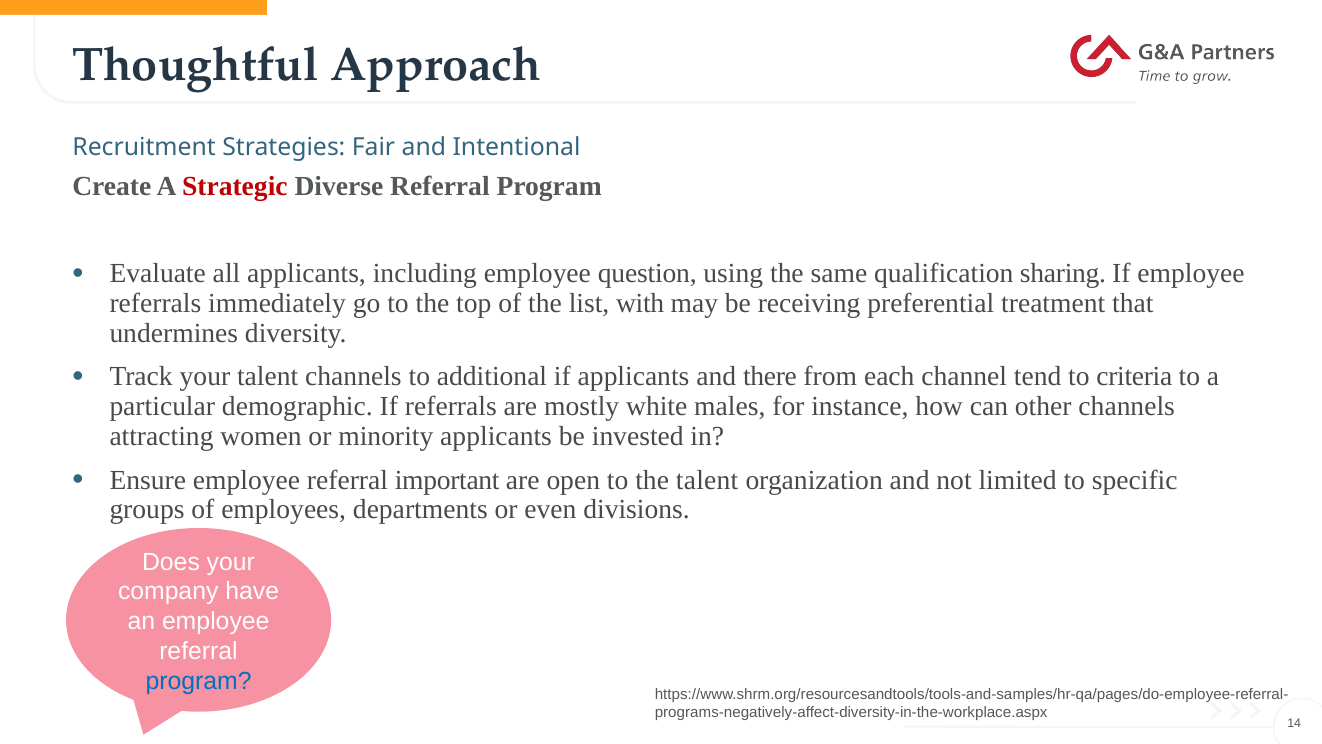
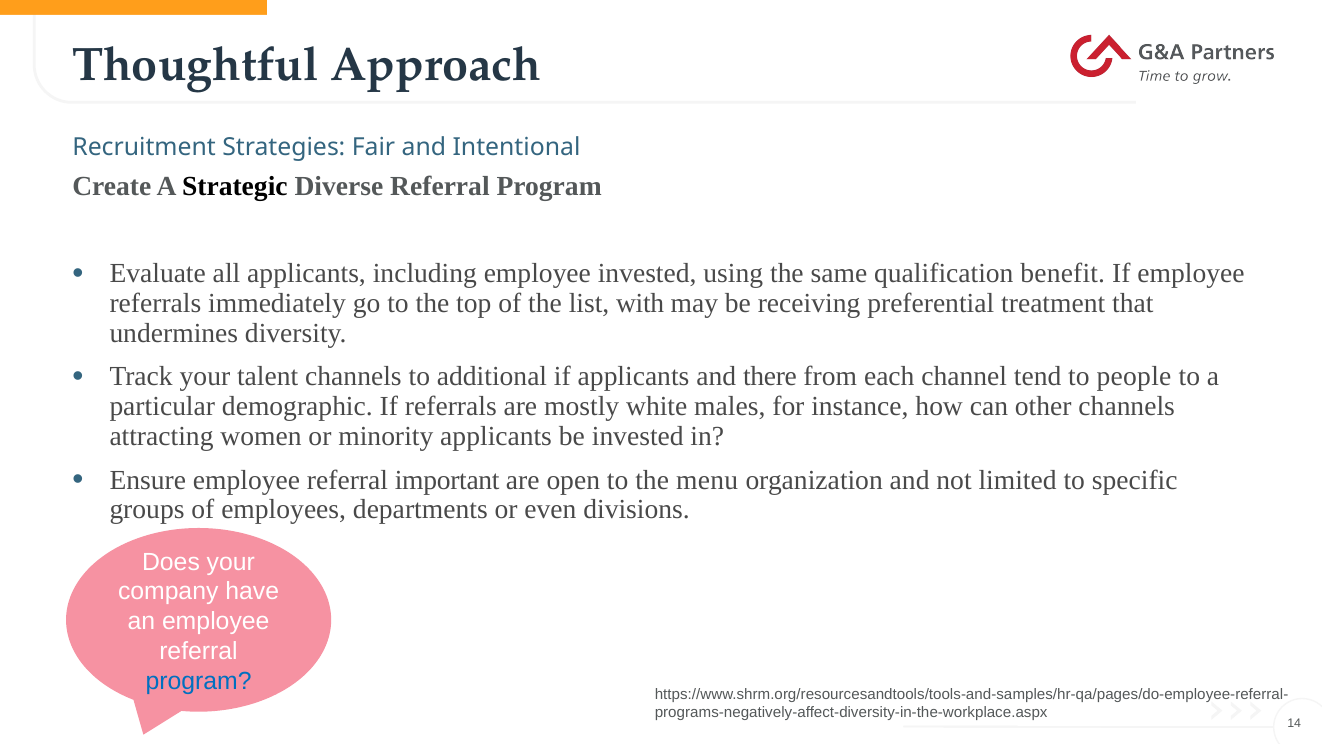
Strategic colour: red -> black (235, 187)
employee question: question -> invested (647, 274)
sharing: sharing -> benefit (1063, 274)
criteria: criteria -> people (1134, 377)
the talent: talent -> menu (707, 480)
